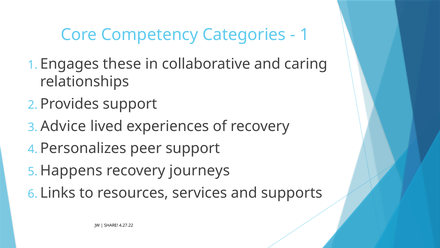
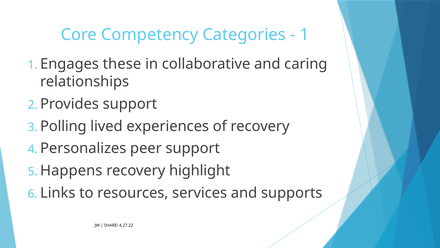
Advice: Advice -> Polling (63, 126)
journeys: journeys -> highlight (200, 170)
